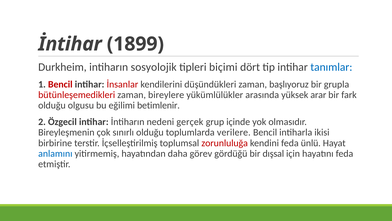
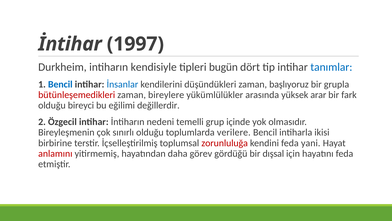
1899: 1899 -> 1997 (135, 44)
sosyolojik: sosyolojik -> kendisiyle (154, 67)
biçimi: biçimi -> bugün (223, 67)
Bencil colour: red -> blue (60, 84)
İnsanlar colour: red -> blue (122, 84)
olgusu: olgusu -> bireyci (81, 105)
betimlenir: betimlenir -> değillerdir (158, 105)
gerçek: gerçek -> temelli (190, 122)
ünlü: ünlü -> yani (311, 143)
anlamını colour: blue -> red (55, 153)
